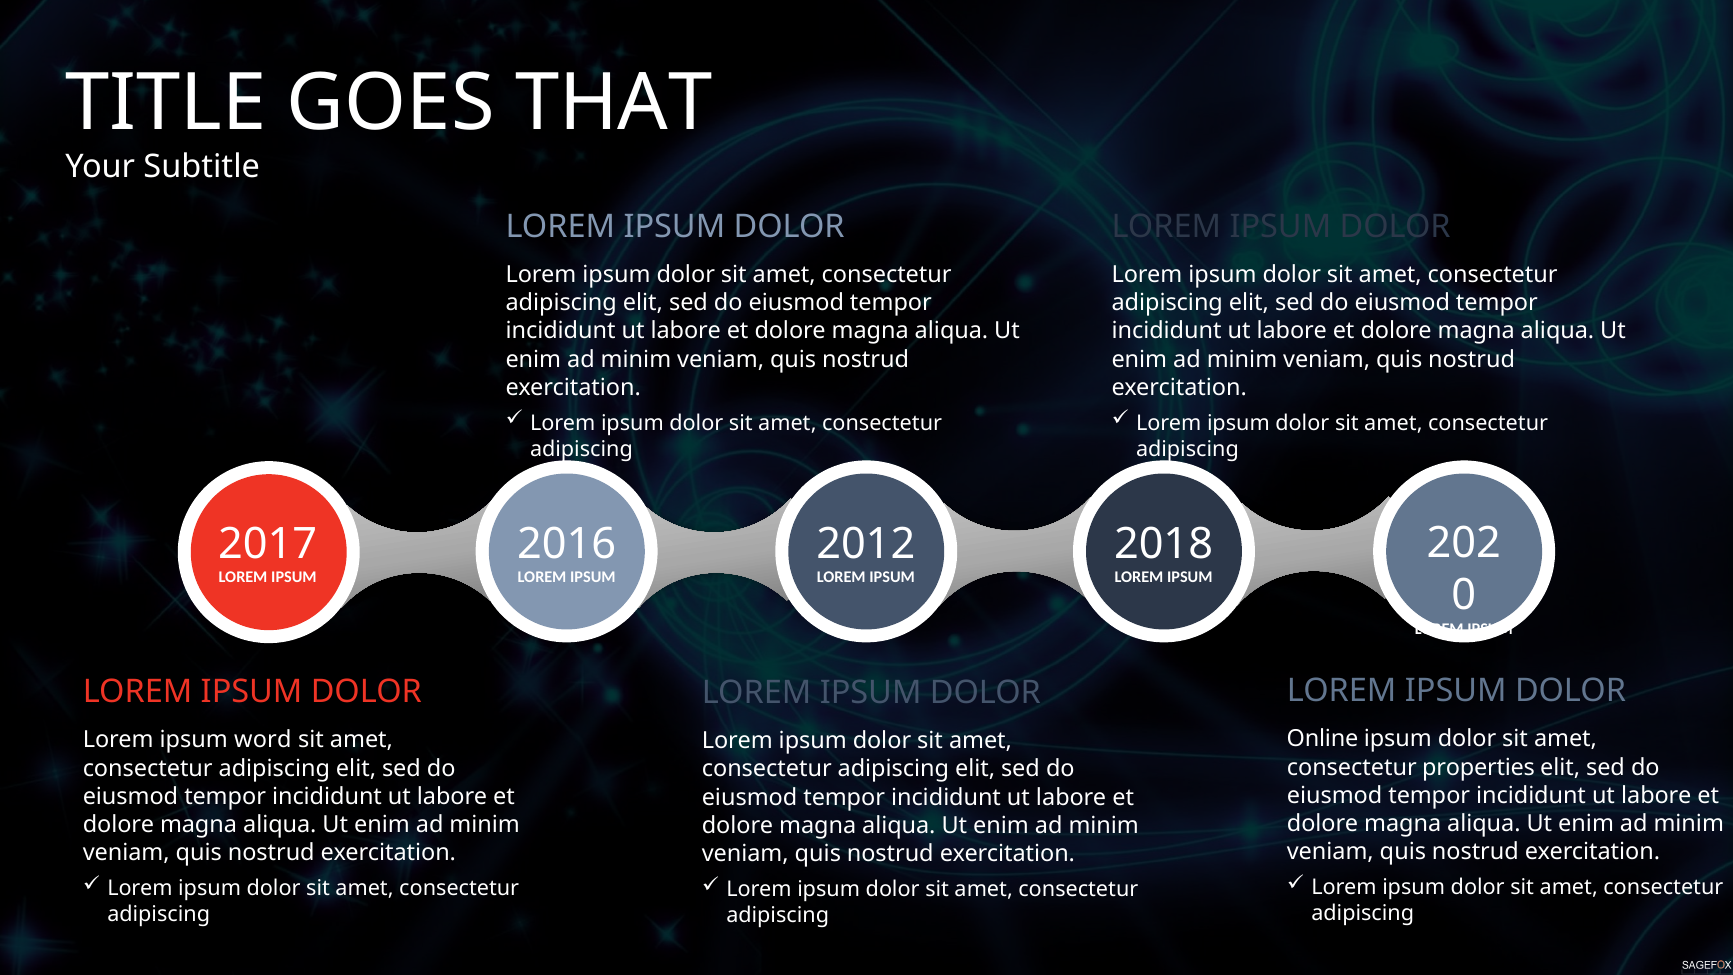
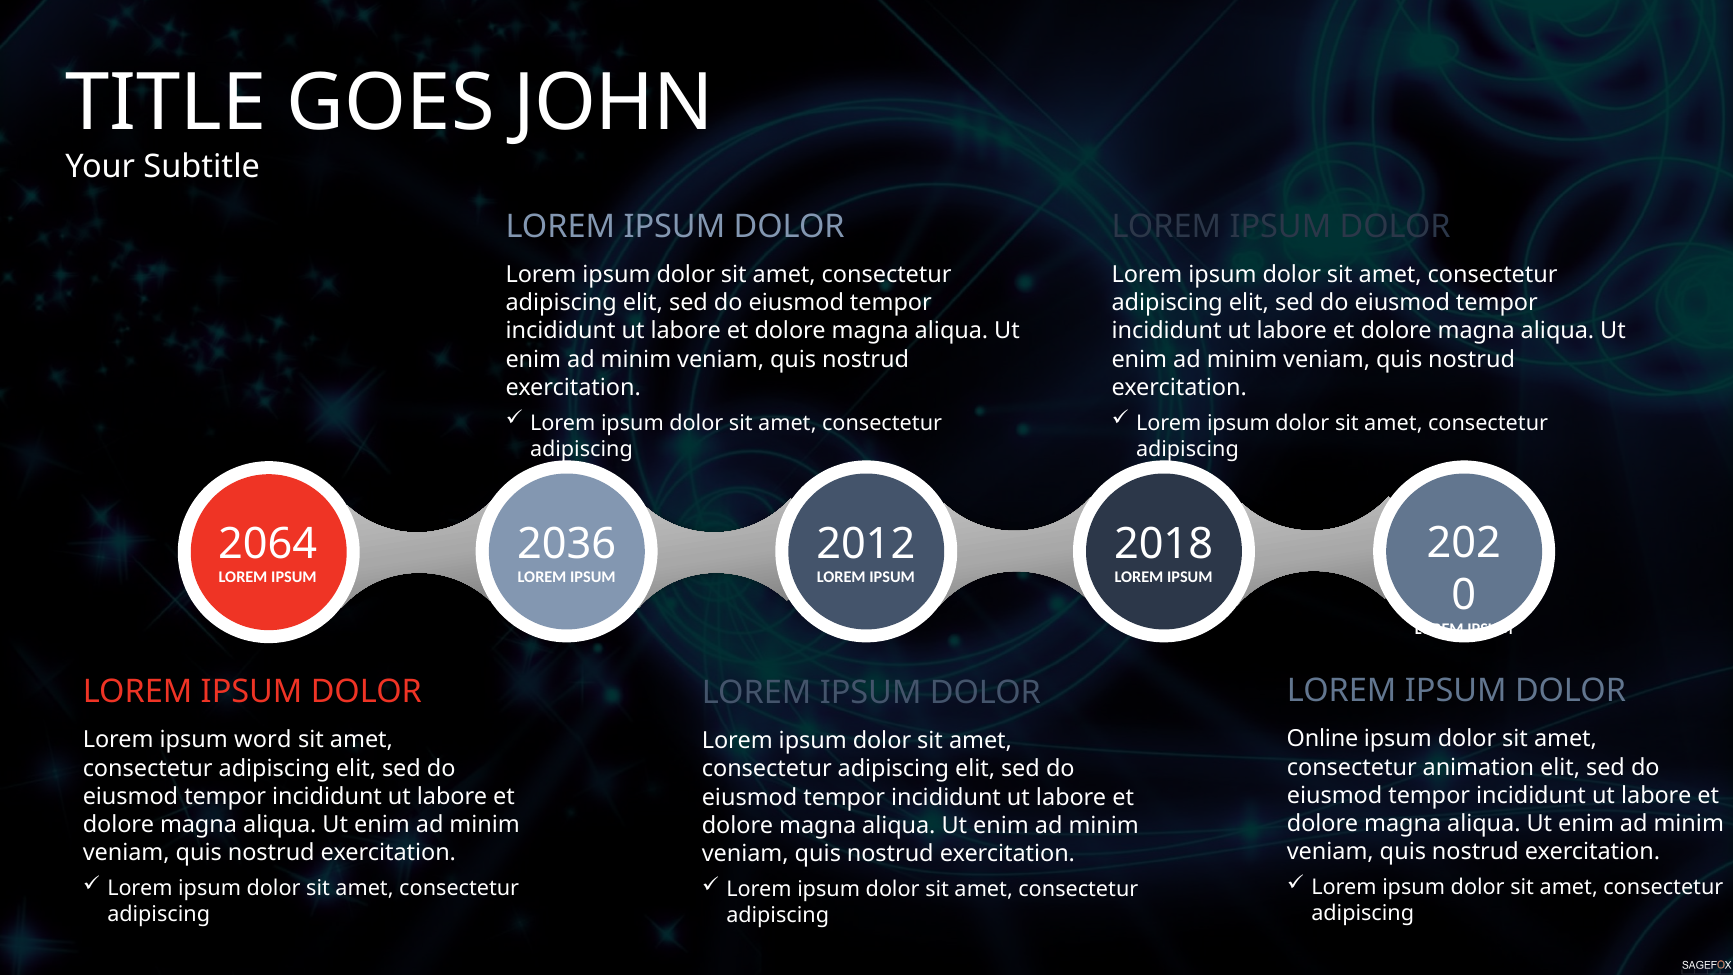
THAT: THAT -> JOHN (614, 103)
2017: 2017 -> 2064 (268, 544)
2016: 2016 -> 2036 (567, 544)
properties: properties -> animation (1478, 767)
